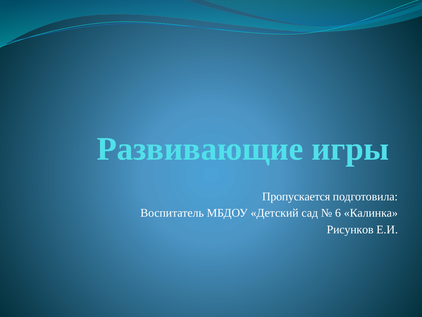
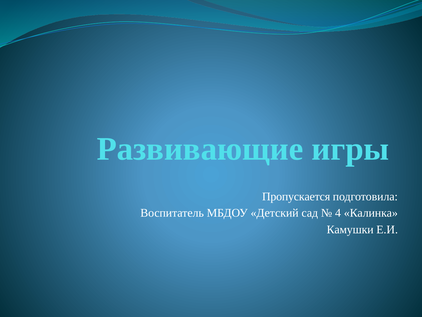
6: 6 -> 4 (338, 213)
Рисунков: Рисунков -> Камушки (350, 229)
